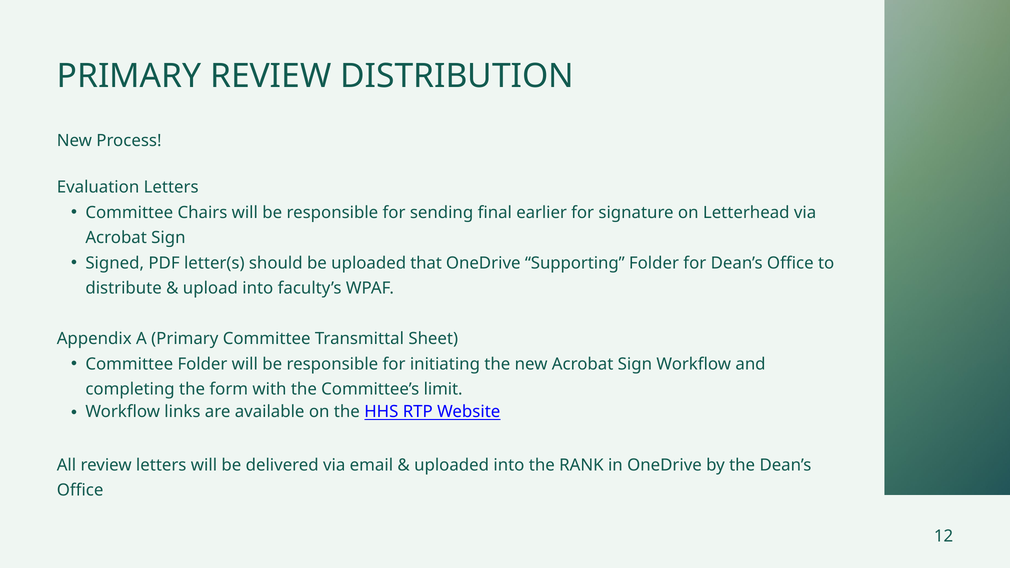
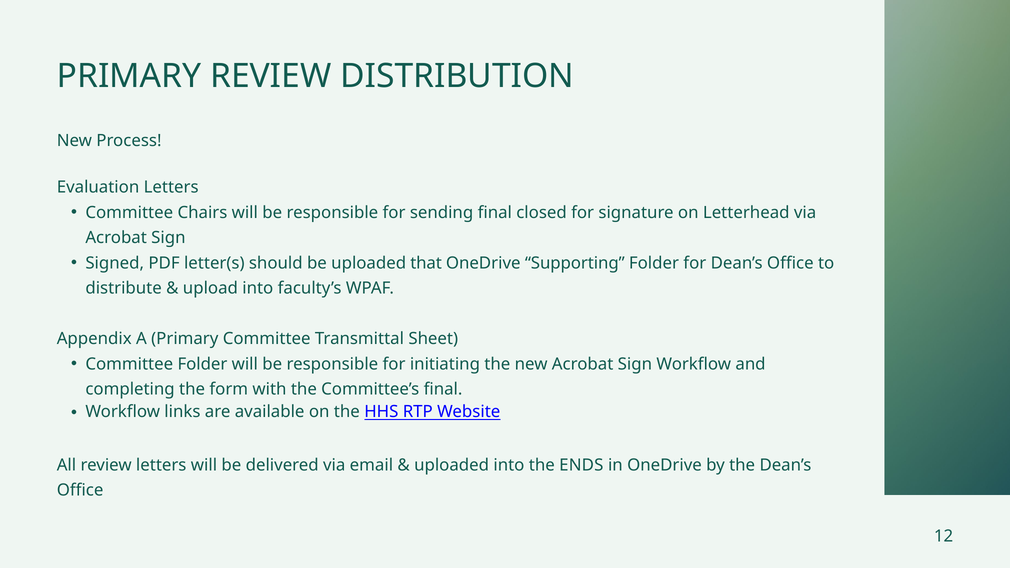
earlier: earlier -> closed (542, 213)
Committee’s limit: limit -> final (443, 389)
RANK: RANK -> ENDS (581, 465)
